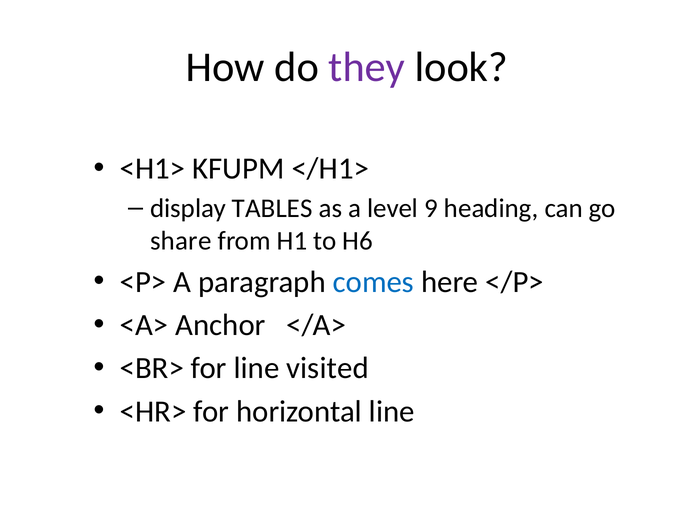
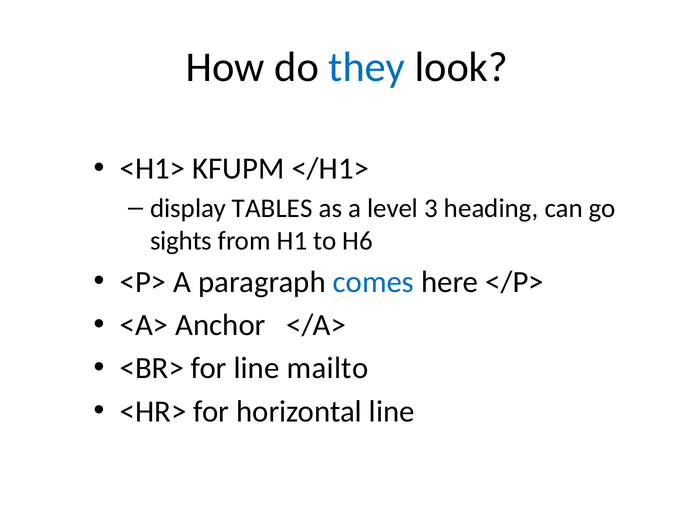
they colour: purple -> blue (367, 67)
9: 9 -> 3 (431, 209)
share: share -> sights (181, 241)
visited: visited -> mailto (327, 369)
